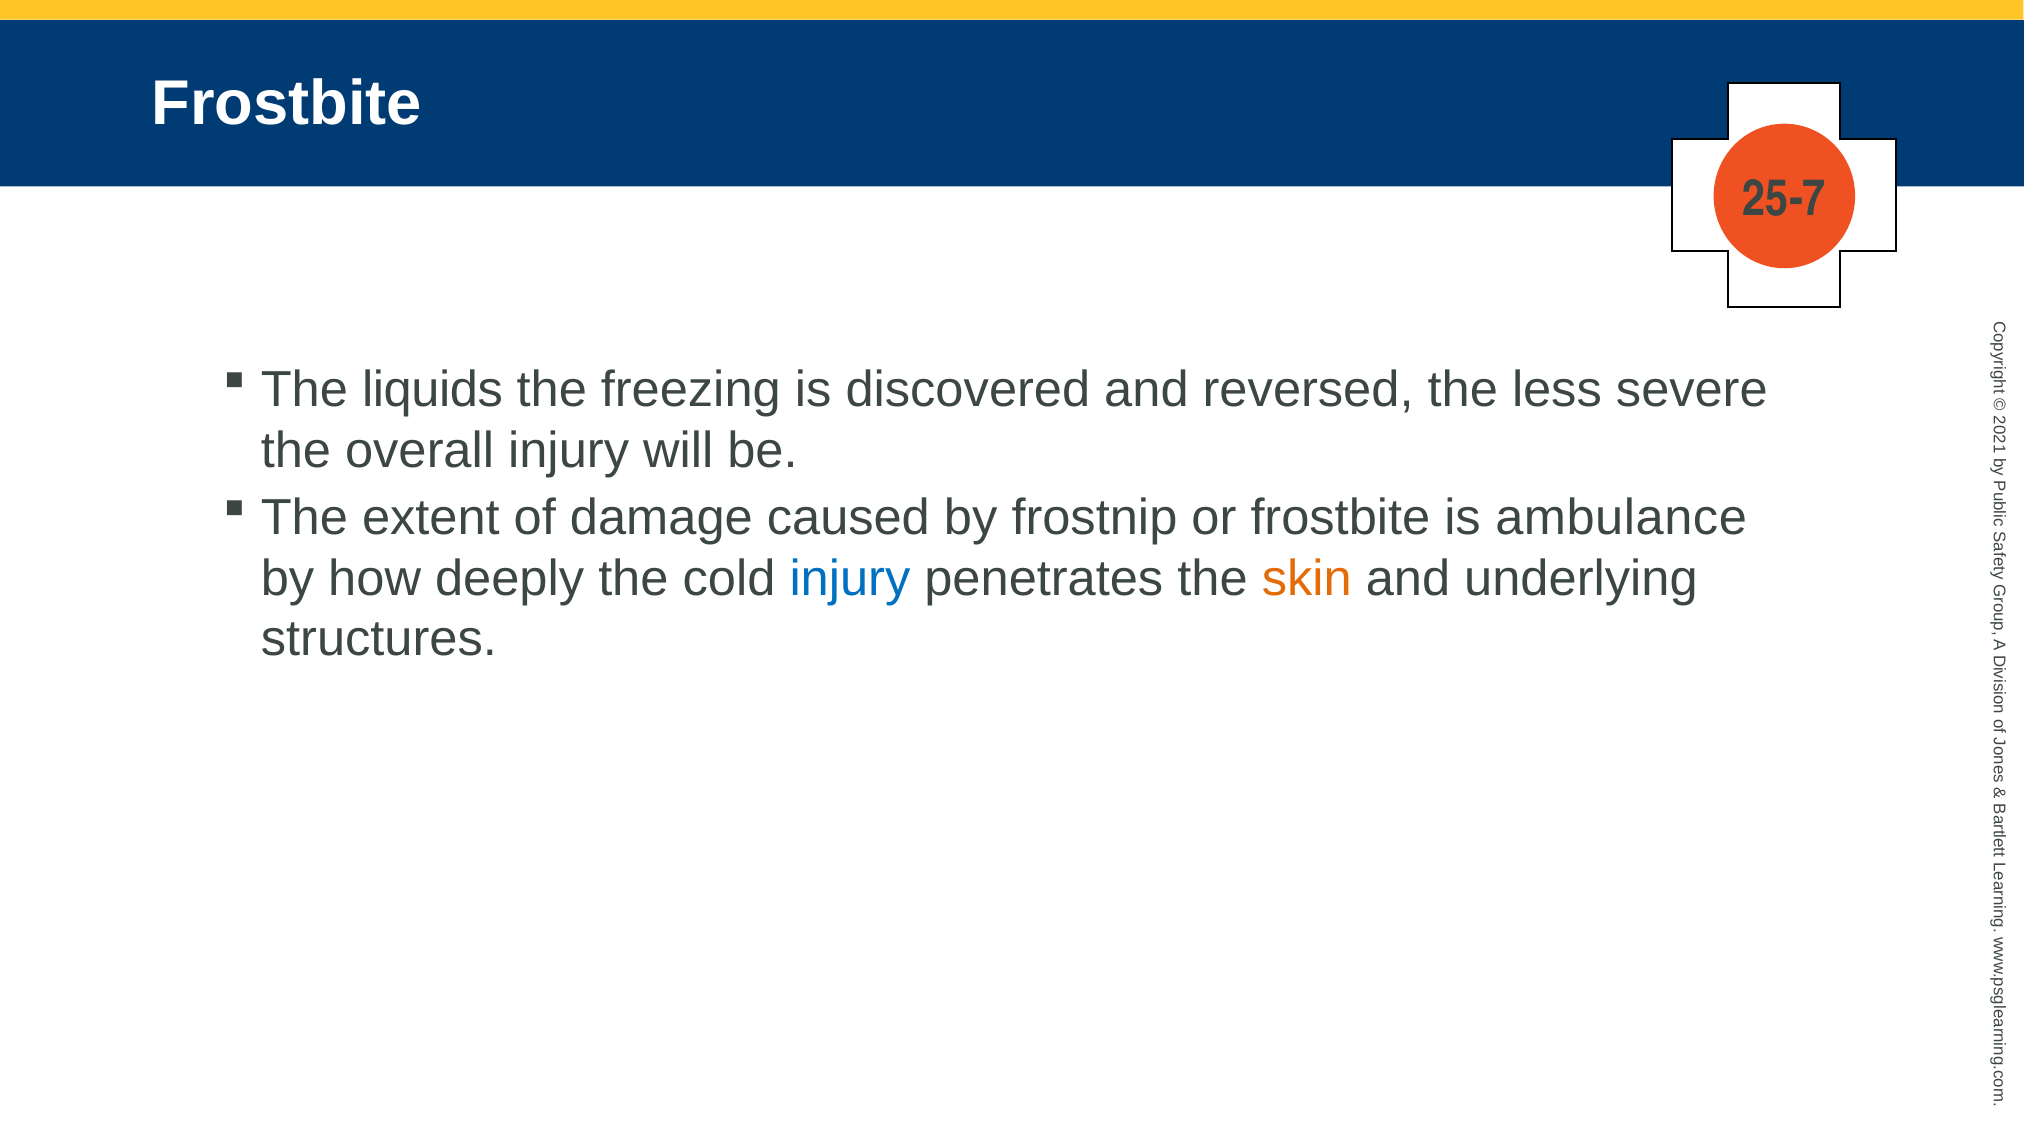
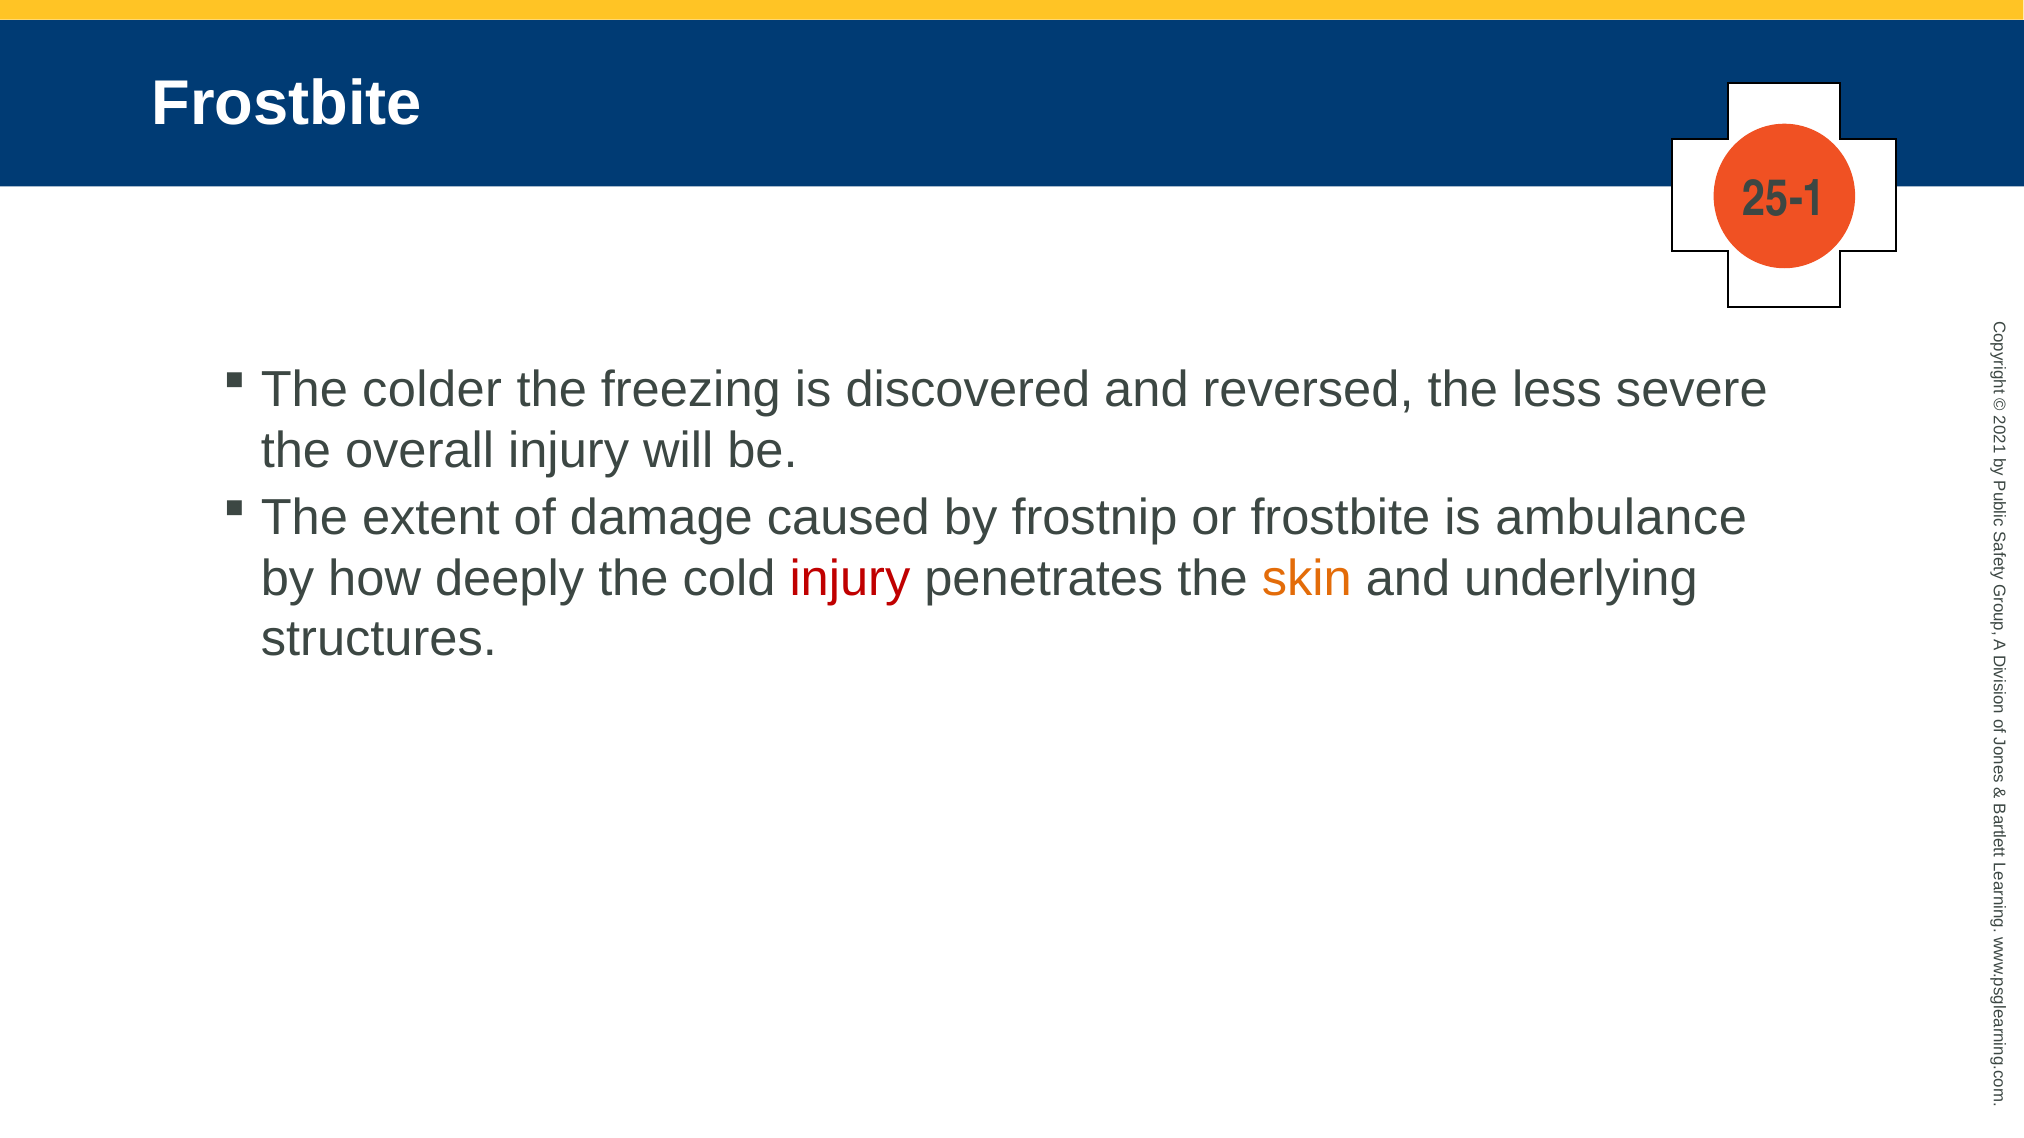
25-7: 25-7 -> 25-1 (1784, 199)
liquids: liquids -> colder (432, 390)
injury colour: blue -> red (850, 579)
